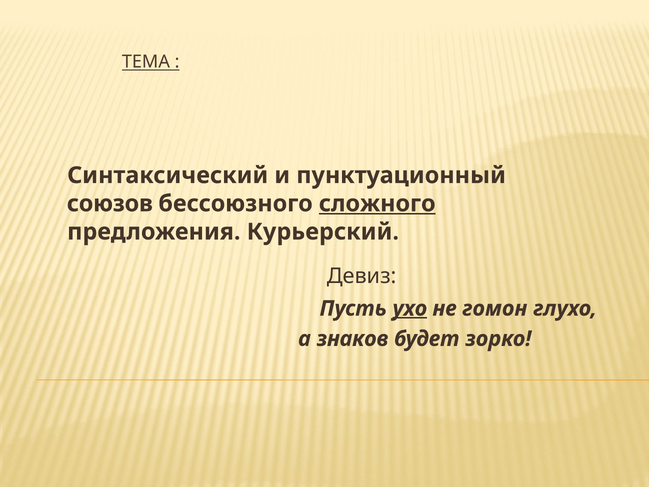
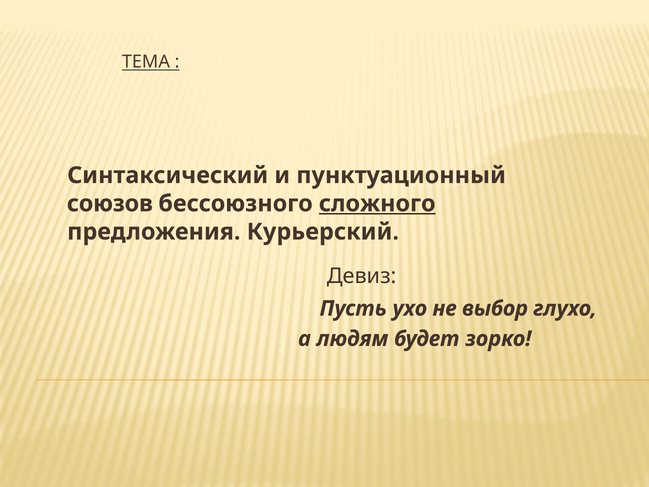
ухо underline: present -> none (410, 308)
гомон: гомон -> выбор (495, 308)
знаков: знаков -> людям (352, 339)
